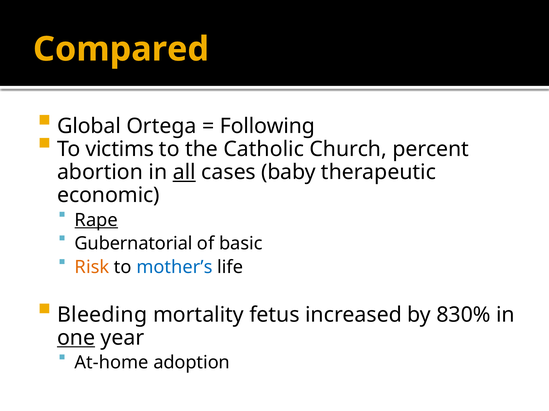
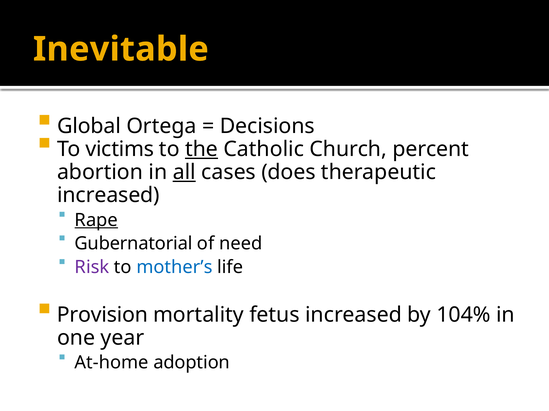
Compared: Compared -> Inevitable (121, 49)
Following: Following -> Decisions (267, 126)
the underline: none -> present (202, 149)
baby: baby -> does (288, 173)
economic: economic -> increased (108, 196)
basic: basic -> need (241, 244)
Risk colour: orange -> purple (92, 268)
Bleeding: Bleeding -> Provision (102, 315)
830%: 830% -> 104% (464, 315)
one underline: present -> none (76, 338)
